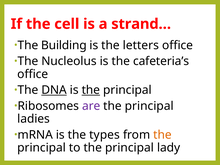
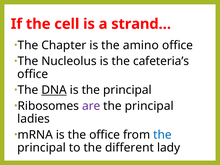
Building: Building -> Chapter (64, 45)
letters: letters -> amino (141, 45)
the underline: present -> none (91, 90)
the types: types -> office (105, 135)
the colour: orange -> blue (162, 135)
to the principal: principal -> different (129, 148)
